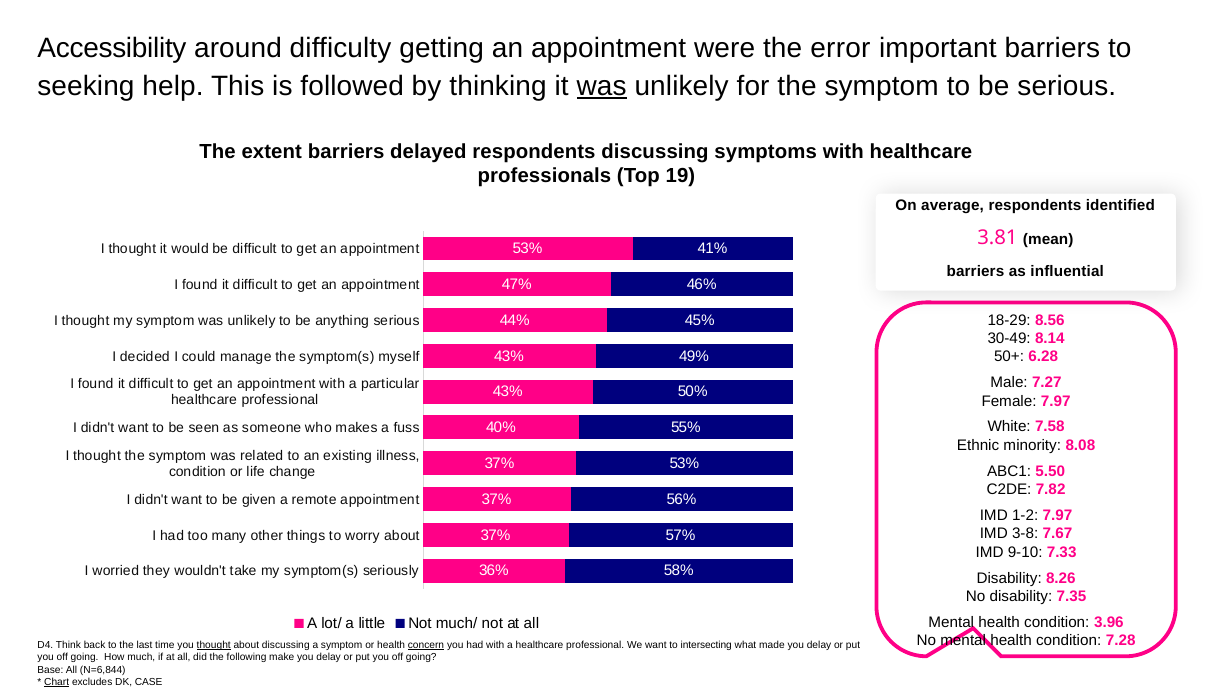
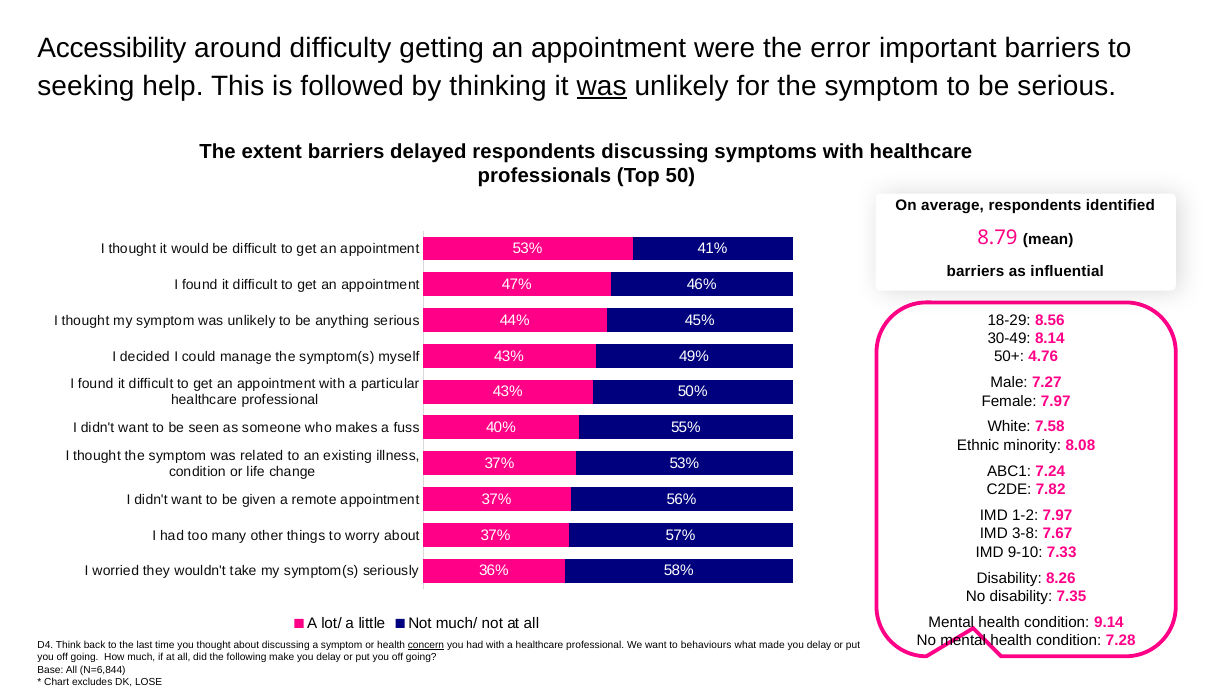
19: 19 -> 50 (680, 176)
3.81: 3.81 -> 8.79 (997, 238)
6.28: 6.28 -> 4.76 (1043, 357)
5.50: 5.50 -> 7.24 (1050, 471)
3.96: 3.96 -> 9.14 (1109, 623)
thought underline: present -> none (214, 646)
intersecting: intersecting -> behaviours (706, 646)
Chart underline: present -> none (57, 682)
CASE: CASE -> LOSE (149, 682)
